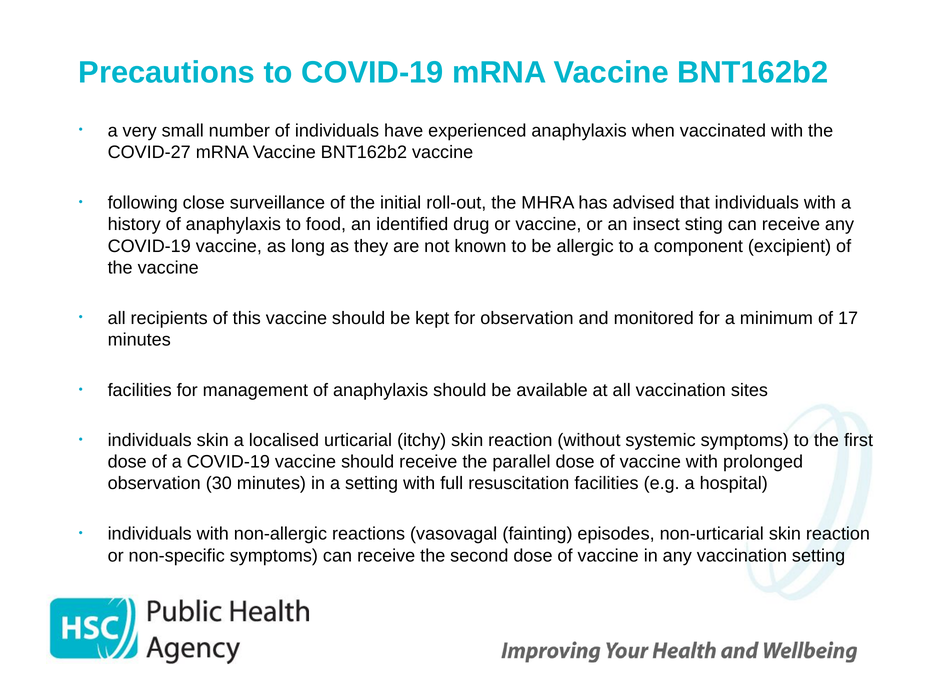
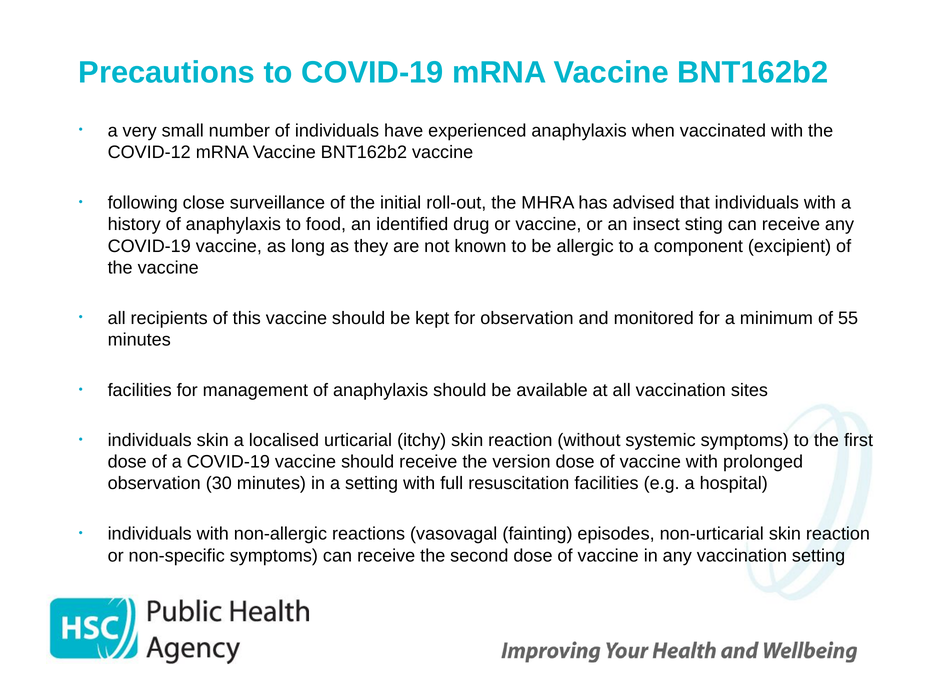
COVID-27: COVID-27 -> COVID-12 (149, 152)
17: 17 -> 55 (848, 318)
parallel: parallel -> version (522, 462)
